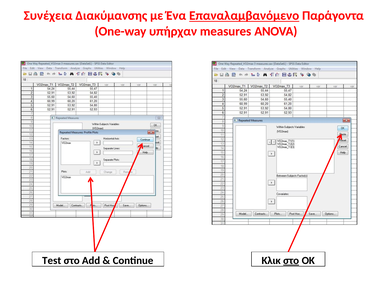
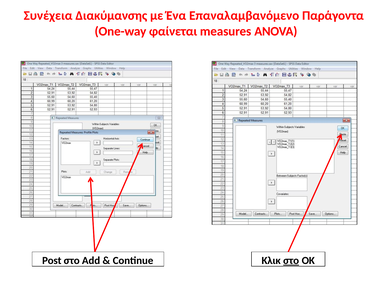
Επαναλαμβανόμενο underline: present -> none (244, 16)
υπήρχαν: υπήρχαν -> φαίνεται (173, 31)
Test: Test -> Post (52, 260)
